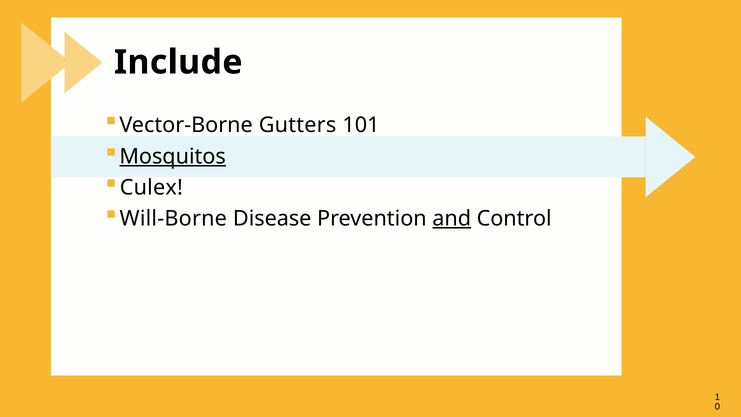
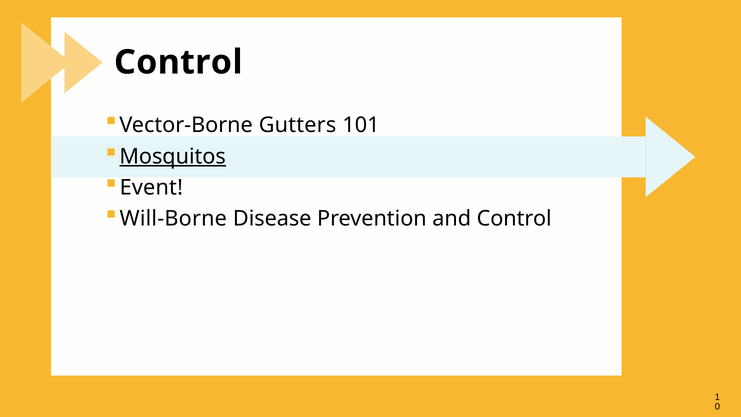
Include: Include -> Control (178, 62)
Culex: Culex -> Event (151, 187)
and underline: present -> none (452, 218)
